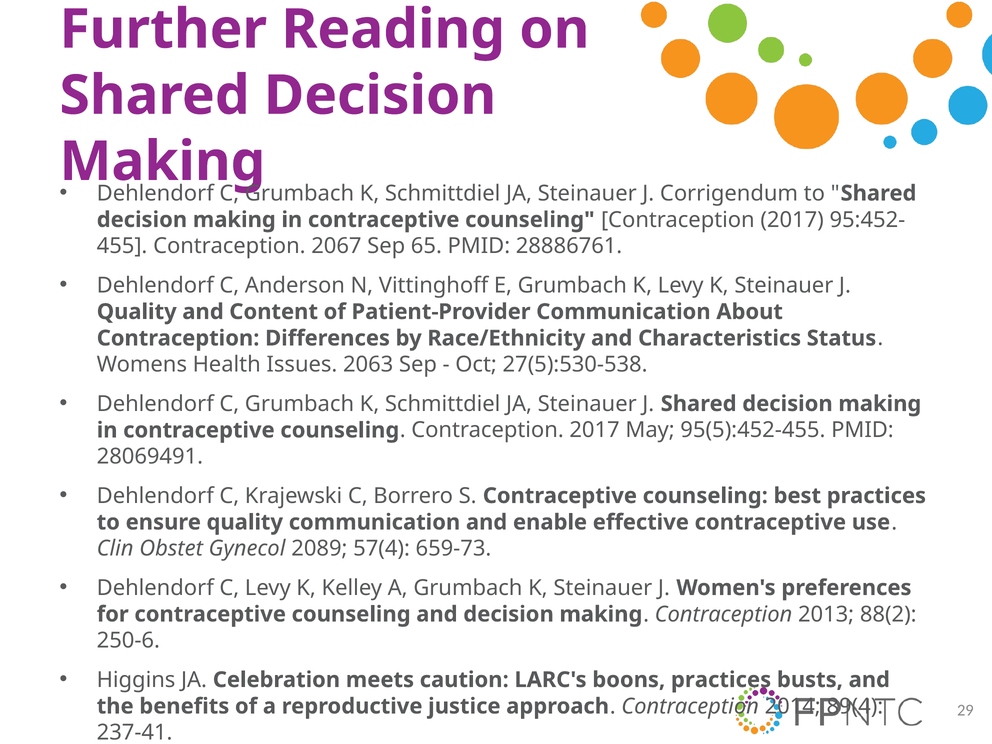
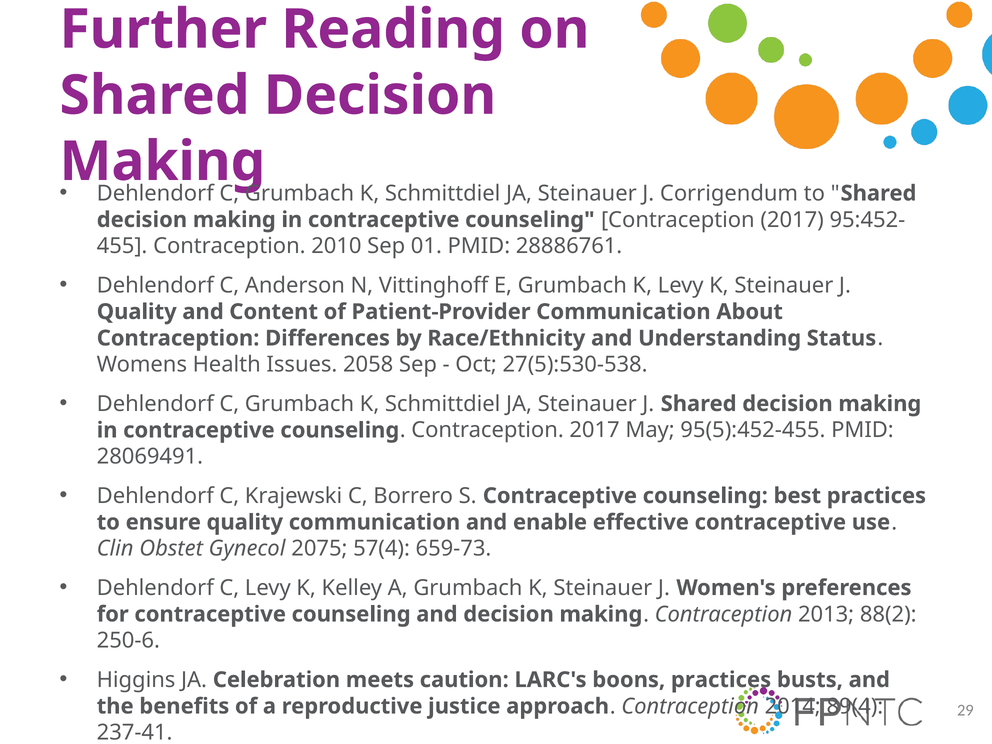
2067: 2067 -> 2010 (336, 246)
65: 65 -> 01 (426, 246)
Characteristics: Characteristics -> Understanding (720, 338)
2063: 2063 -> 2058 (368, 365)
2089: 2089 -> 2075 (319, 549)
